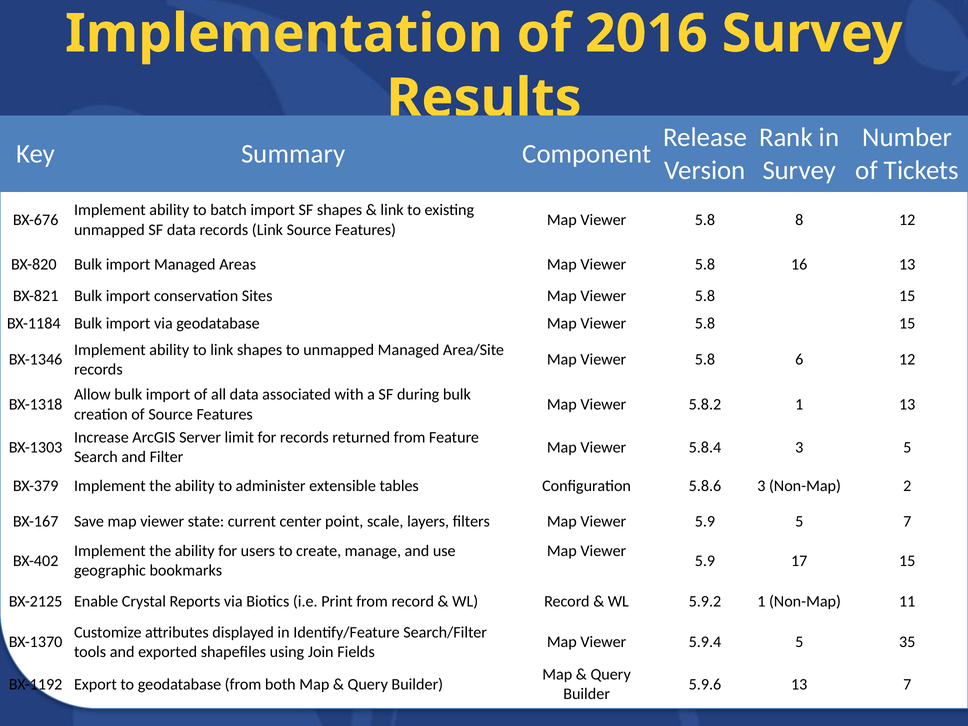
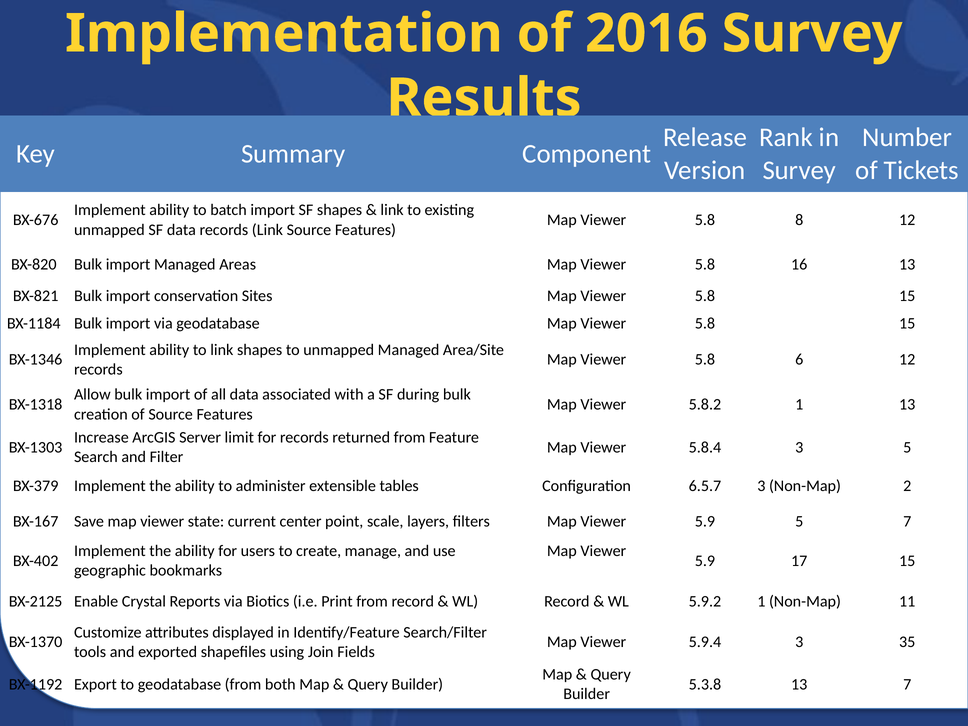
5.8.6: 5.8.6 -> 6.5.7 (705, 486)
5.9.4 5: 5 -> 3 (799, 642)
5.9.6: 5.9.6 -> 5.3.8 (705, 684)
